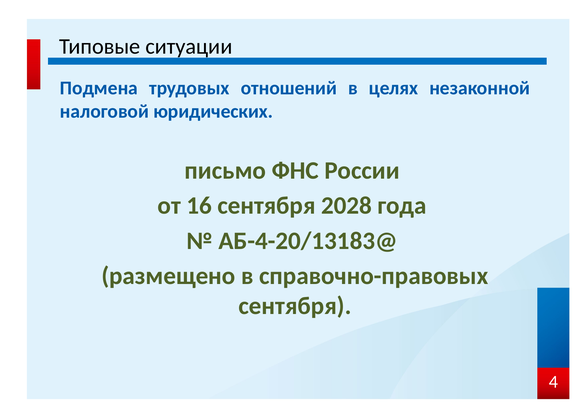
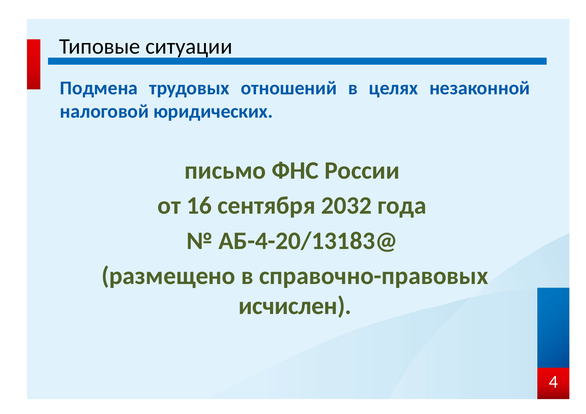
2028: 2028 -> 2032 (347, 206)
сентября: сентября -> исчислен (295, 306)
